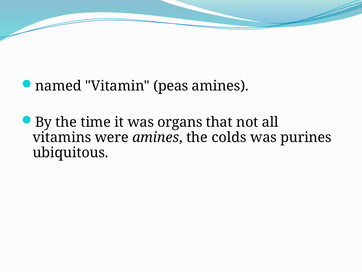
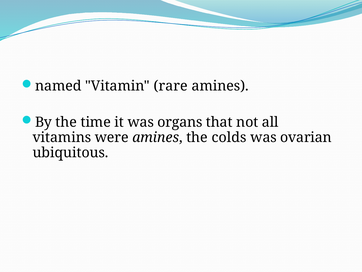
peas: peas -> rare (171, 86)
purines: purines -> ovarian (306, 137)
